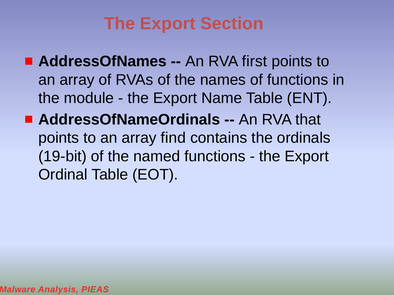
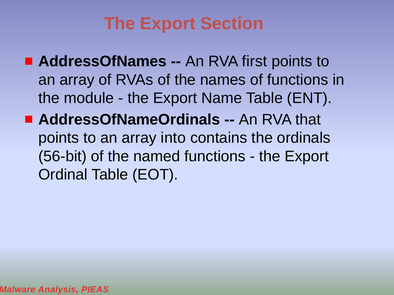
find: find -> into (173, 138)
19-bit: 19-bit -> 56-bit (63, 157)
